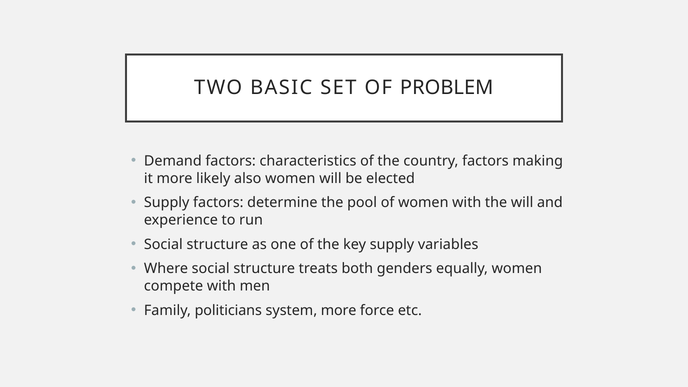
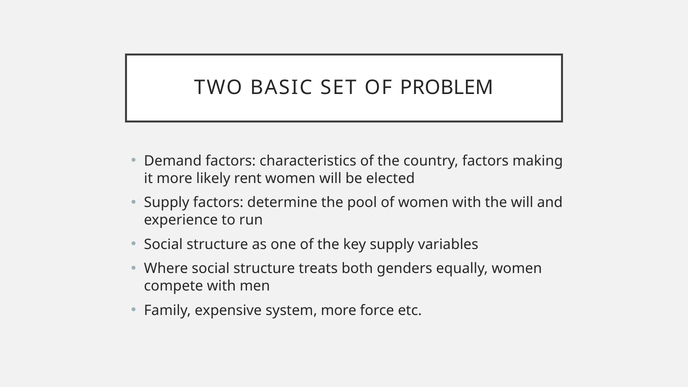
also: also -> rent (248, 178)
politicians: politicians -> expensive (228, 310)
